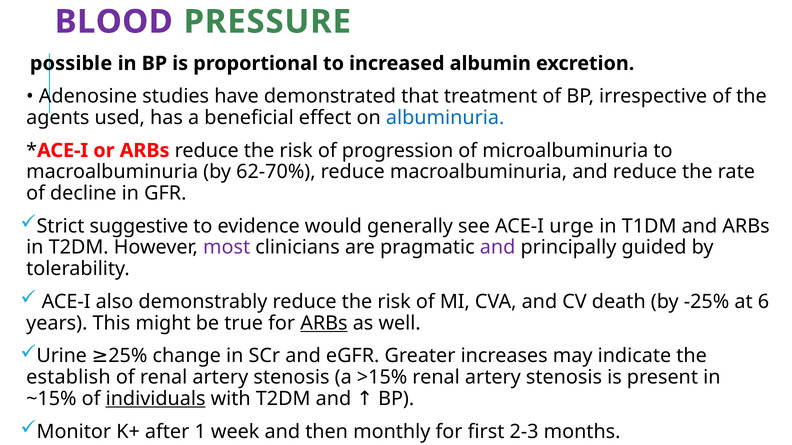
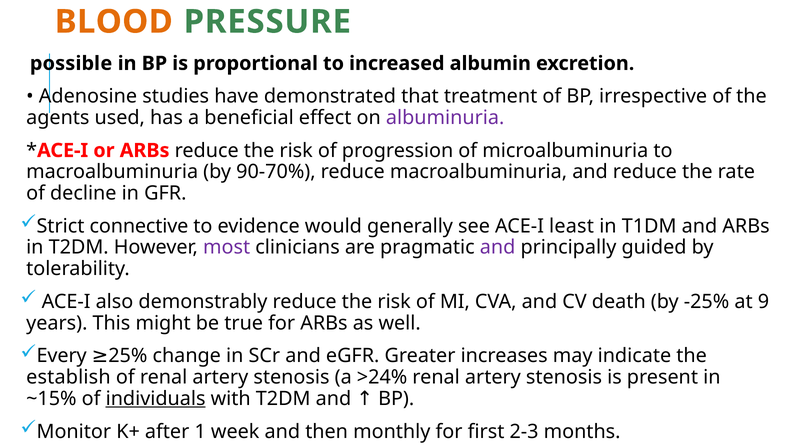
BLOOD colour: purple -> orange (114, 22)
albuminuria colour: blue -> purple (445, 118)
62-70%: 62-70% -> 90-70% (276, 172)
suggestive: suggestive -> connective (139, 226)
urge: urge -> least (572, 226)
6: 6 -> 9 (763, 302)
ARBs underline: present -> none (324, 323)
Urine: Urine -> Every (62, 356)
>15%: >15% -> >24% (382, 378)
